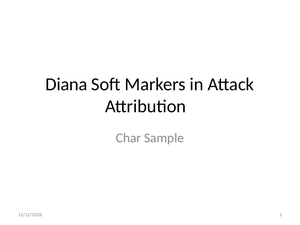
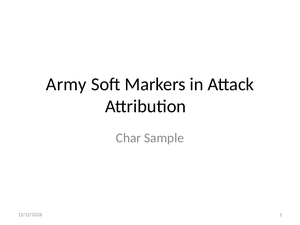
Diana: Diana -> Army (66, 84)
